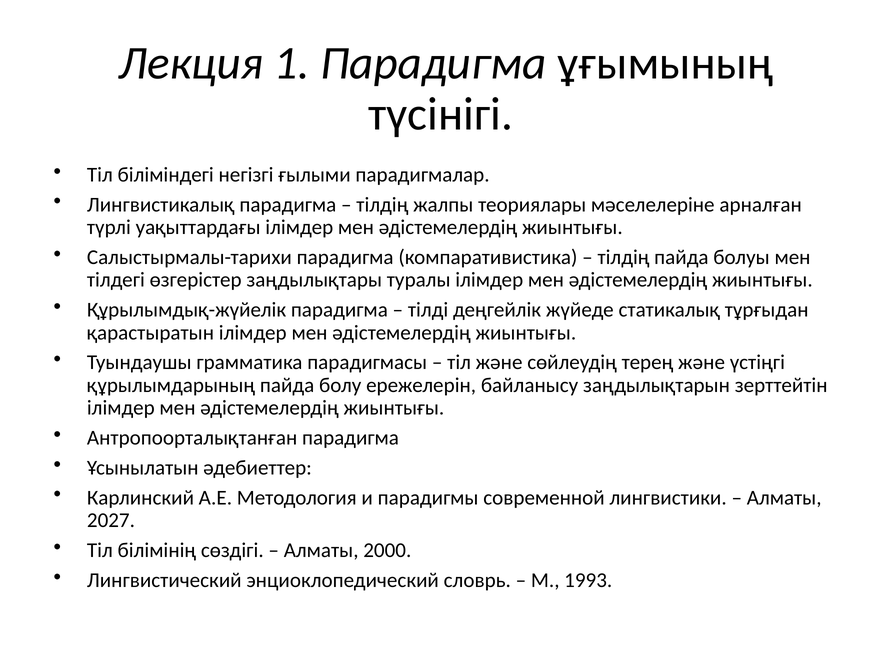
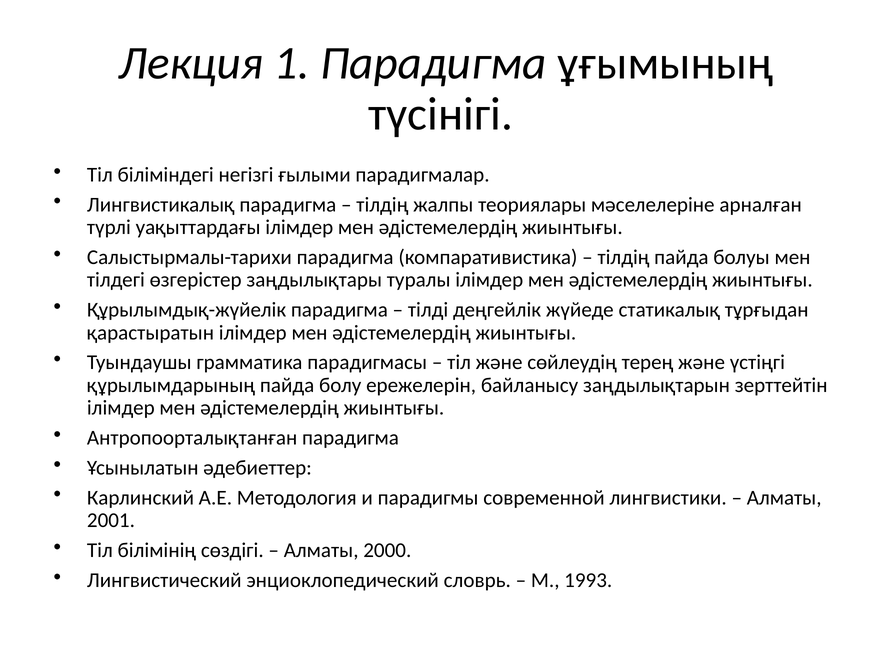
2027: 2027 -> 2001 (111, 520)
